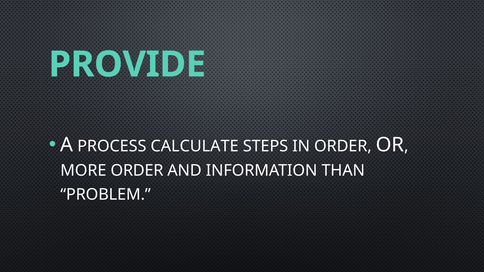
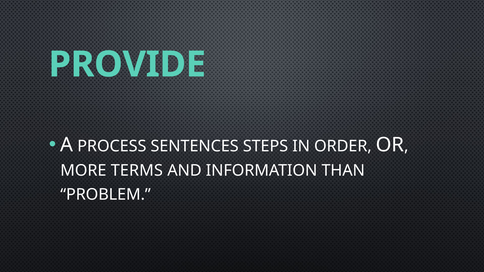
CALCULATE: CALCULATE -> SENTENCES (195, 146)
MORE ORDER: ORDER -> TERMS (137, 171)
